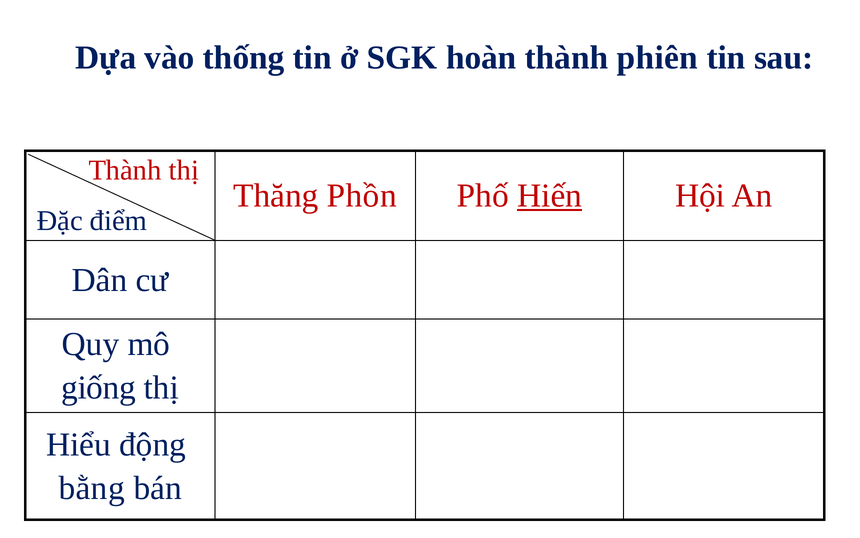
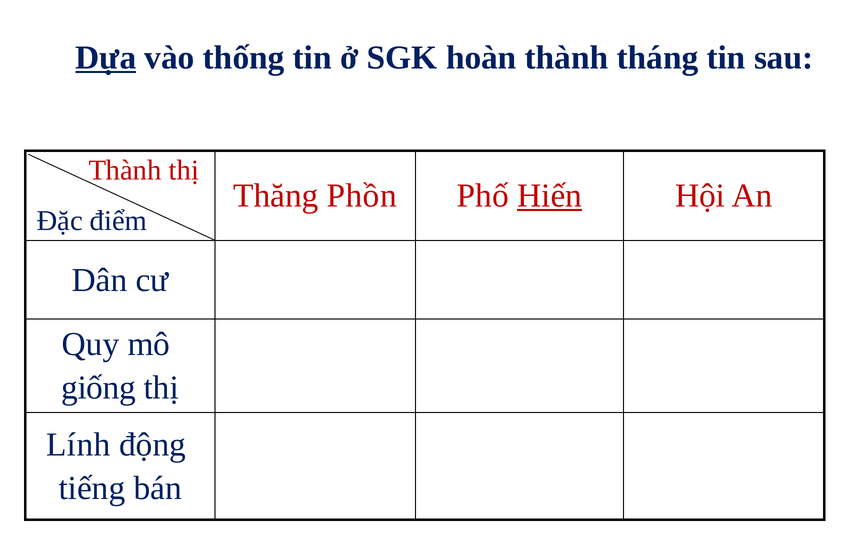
Dựa underline: none -> present (106, 57)
phiên: phiên -> tháng (657, 57)
Hiểu: Hiểu -> Lính (78, 444)
bằng: bằng -> tiếng (92, 488)
